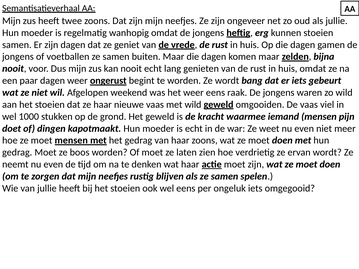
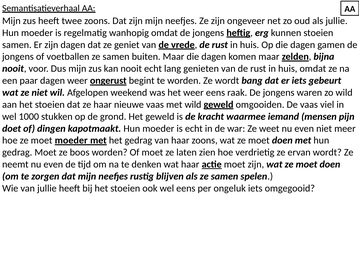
moet mensen: mensen -> moeder (71, 141)
